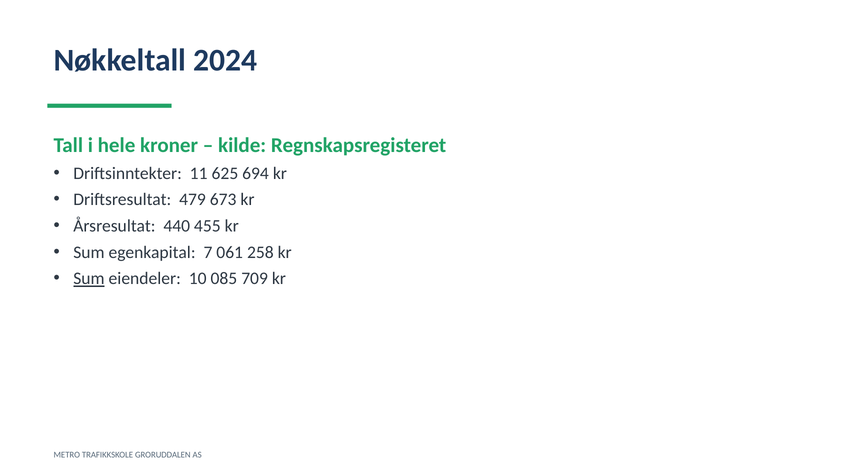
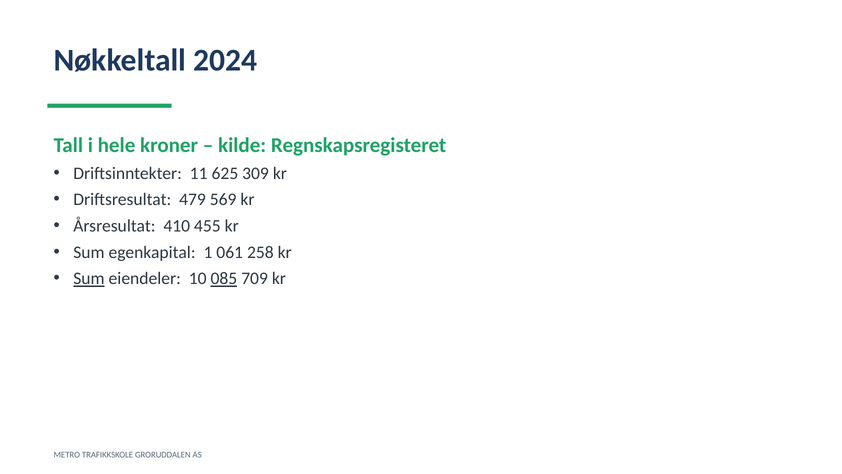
694: 694 -> 309 (256, 173)
673: 673 -> 569 (223, 199)
440: 440 -> 410 (177, 226)
7: 7 -> 1 (208, 252)
085 underline: none -> present (224, 278)
